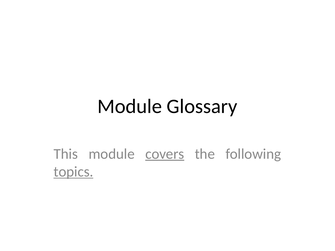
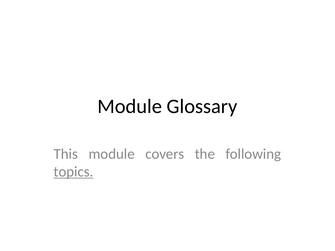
covers underline: present -> none (165, 154)
